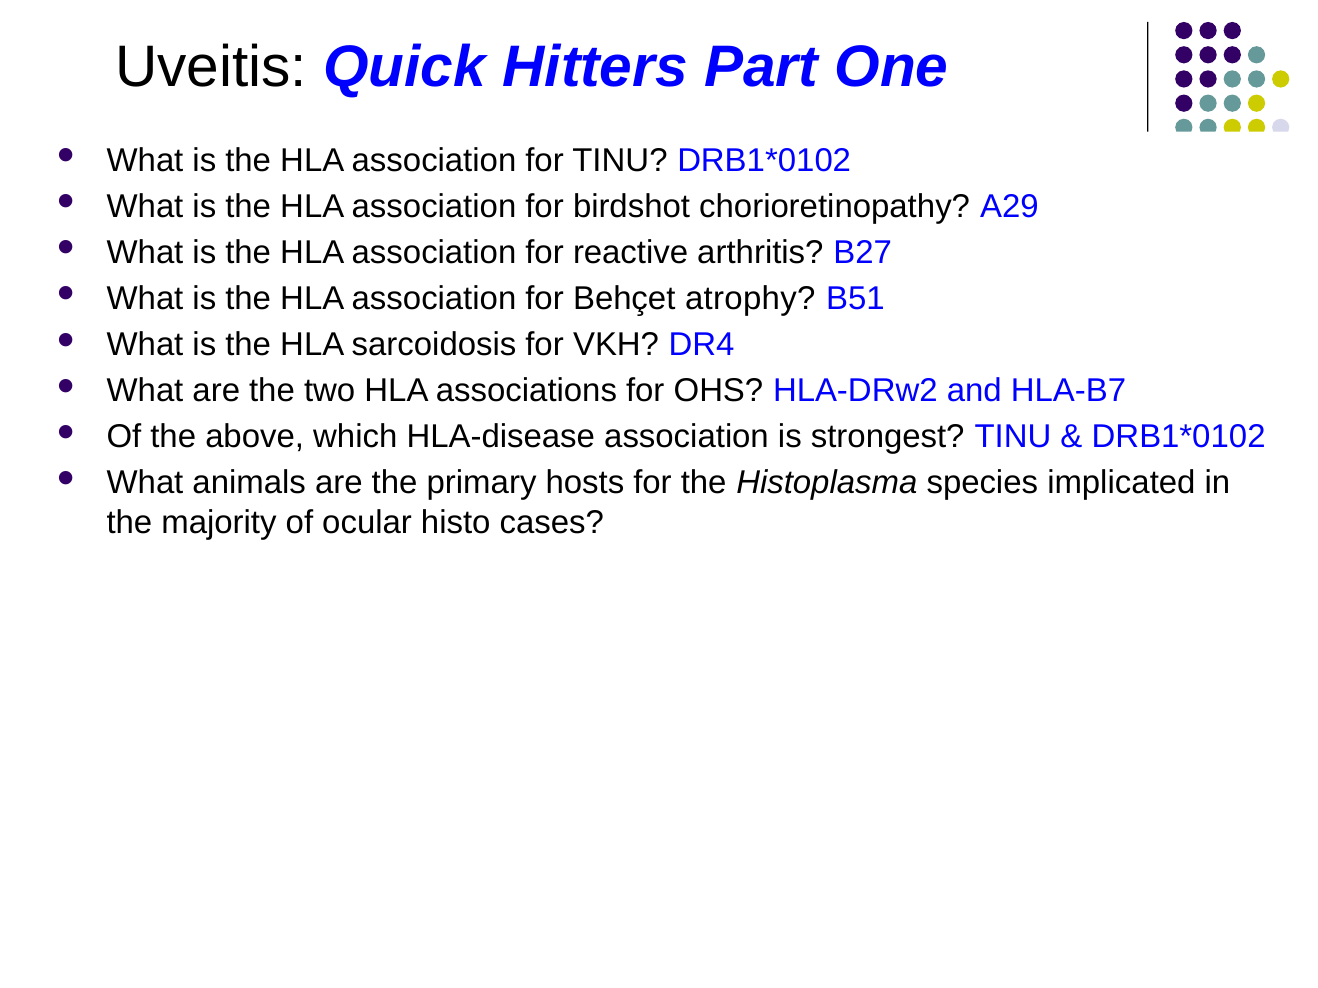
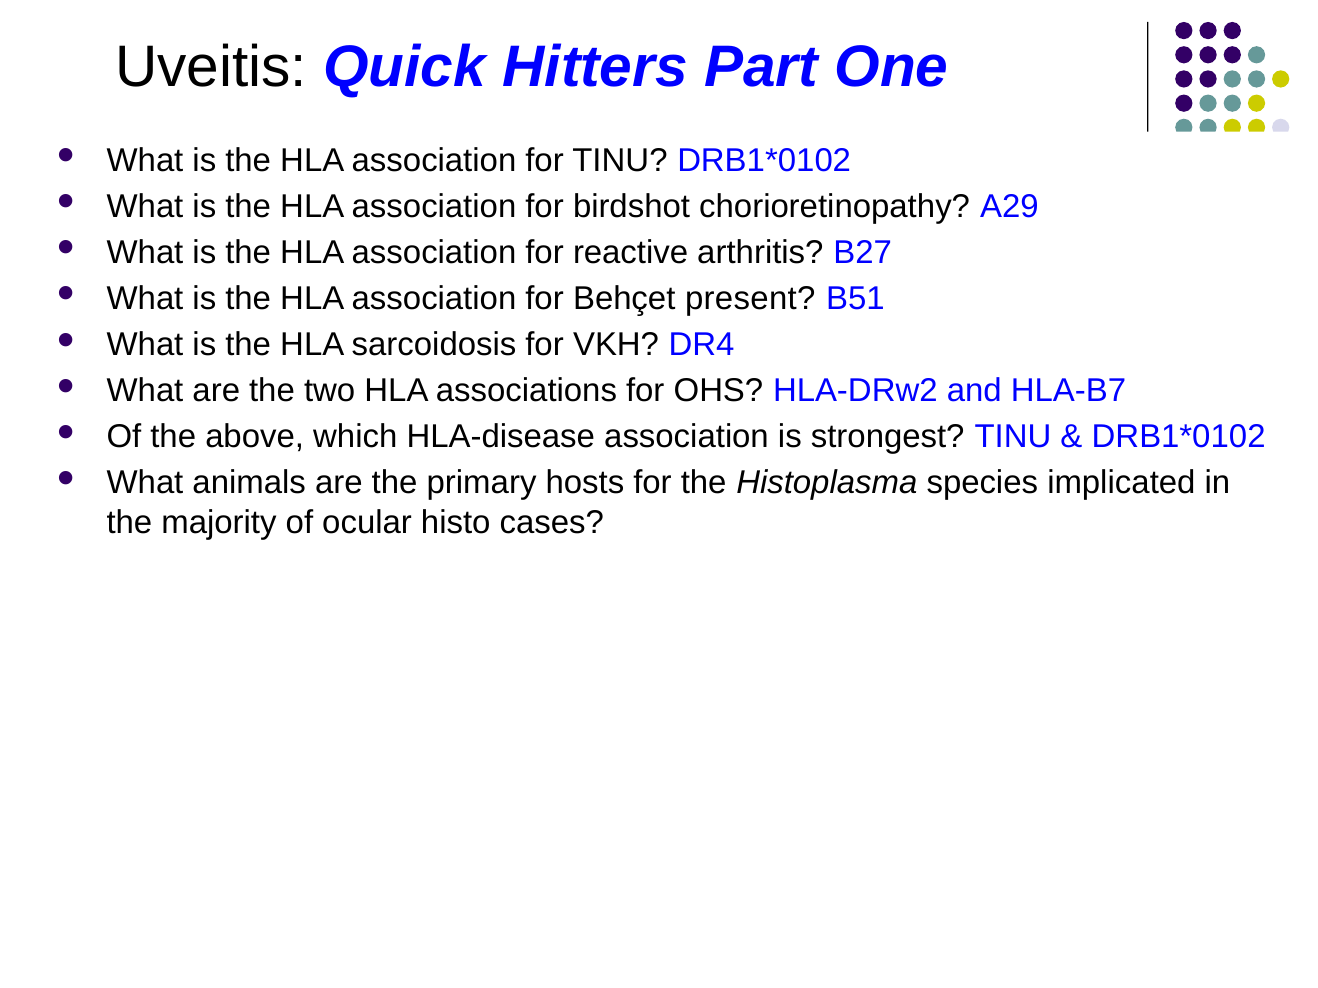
atrophy: atrophy -> present (750, 299)
